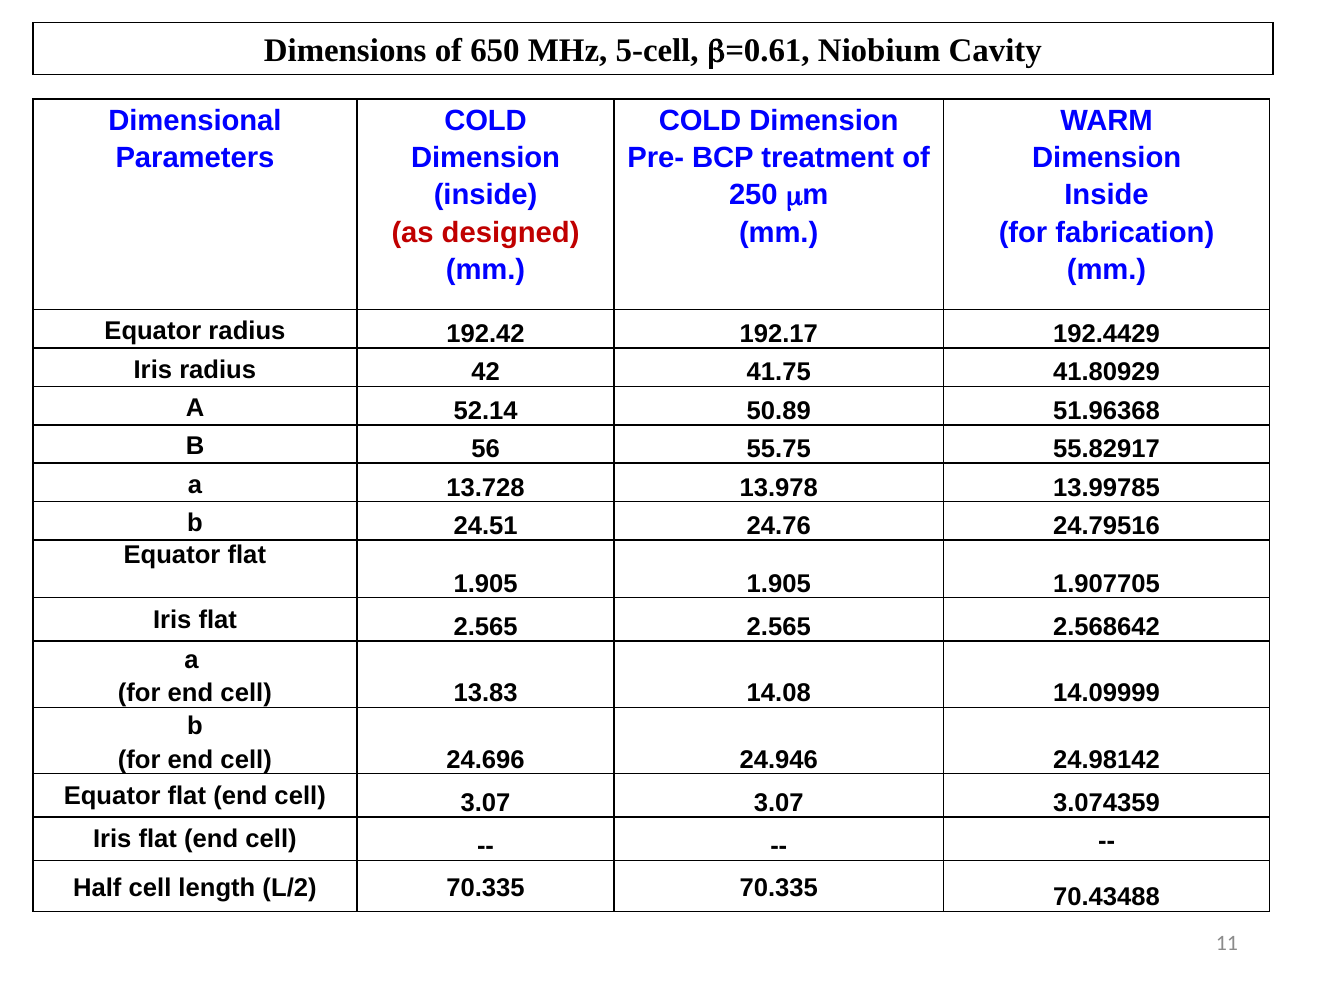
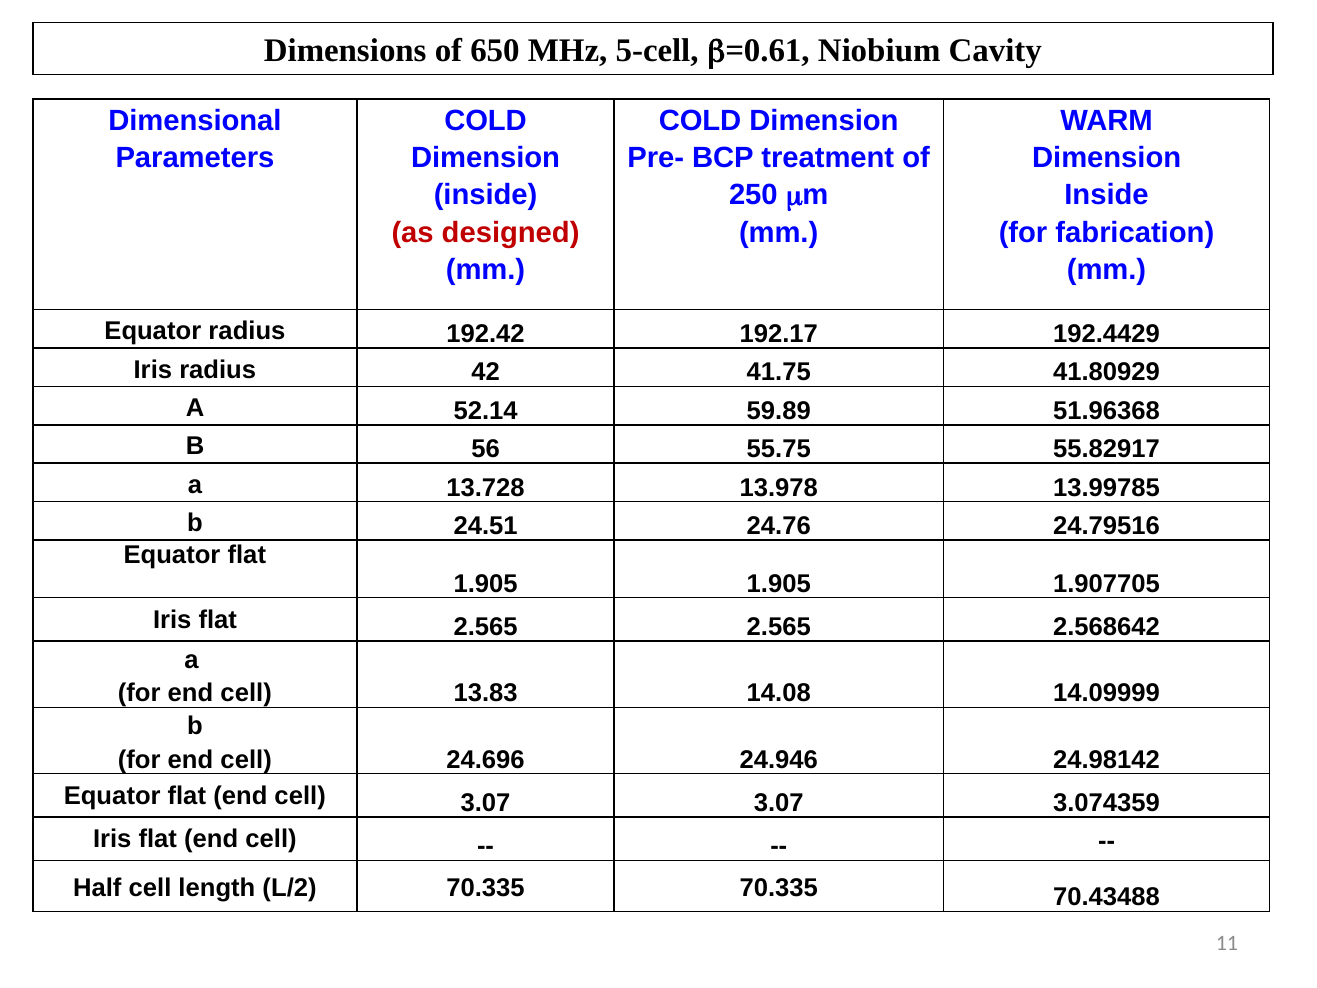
50.89: 50.89 -> 59.89 (779, 411)
